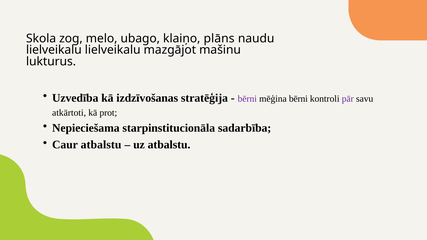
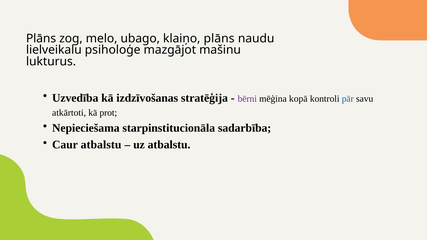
Skola: Skola -> Plāns (41, 39)
lielveikalu lielveikalu: lielveikalu -> psiholoģe (113, 50)
mēģina bērni: bērni -> kopā (298, 99)
pār colour: purple -> blue (348, 99)
